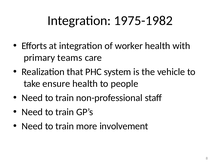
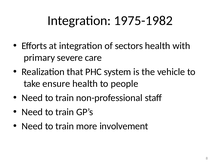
worker: worker -> sectors (129, 46)
teams: teams -> severe (70, 58)
